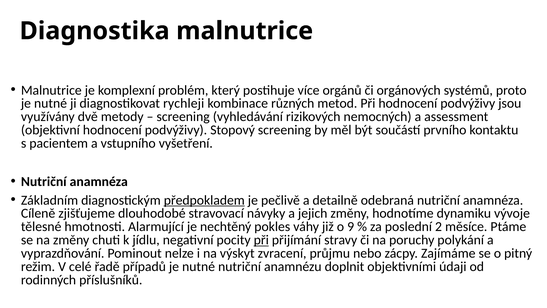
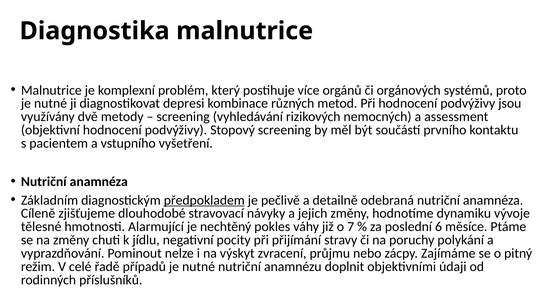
rychleji: rychleji -> depresi (184, 103)
9: 9 -> 7 (351, 227)
2: 2 -> 6 (439, 227)
při underline: present -> none (261, 240)
